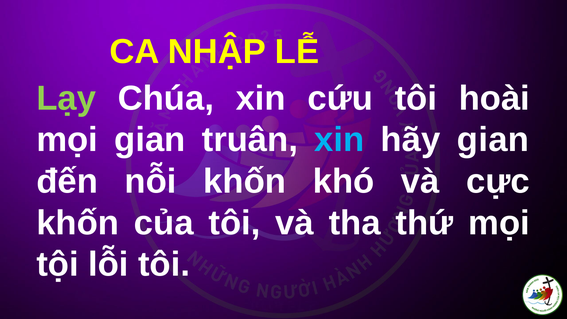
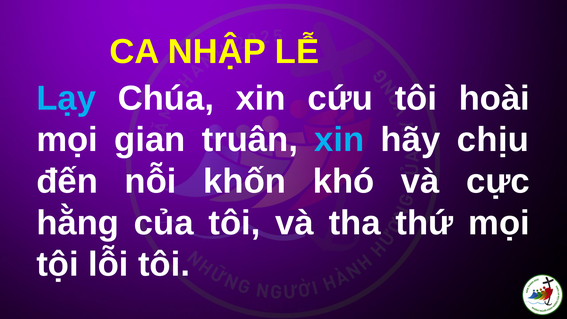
Lạy colour: light green -> light blue (66, 98)
hãy gian: gian -> chịu (493, 140)
khốn: khốn -> hằng (78, 223)
